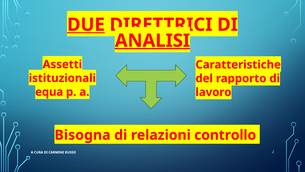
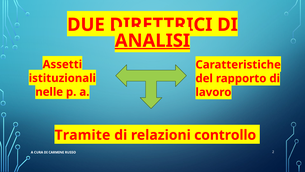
DUE underline: present -> none (86, 25)
equa: equa -> nelle (49, 92)
Bisogna: Bisogna -> Tramite (82, 135)
